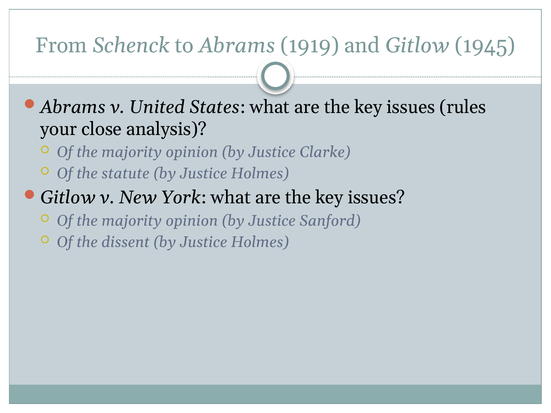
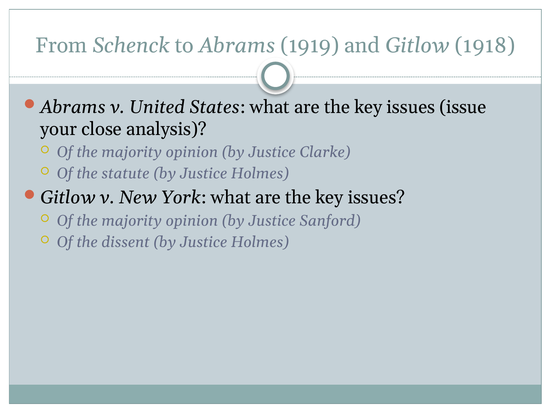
1945: 1945 -> 1918 (485, 45)
rules: rules -> issue (463, 107)
